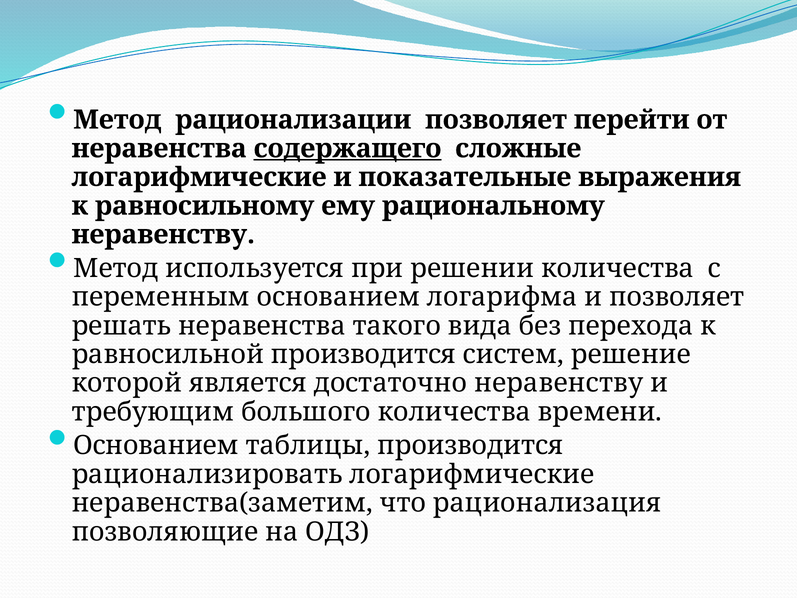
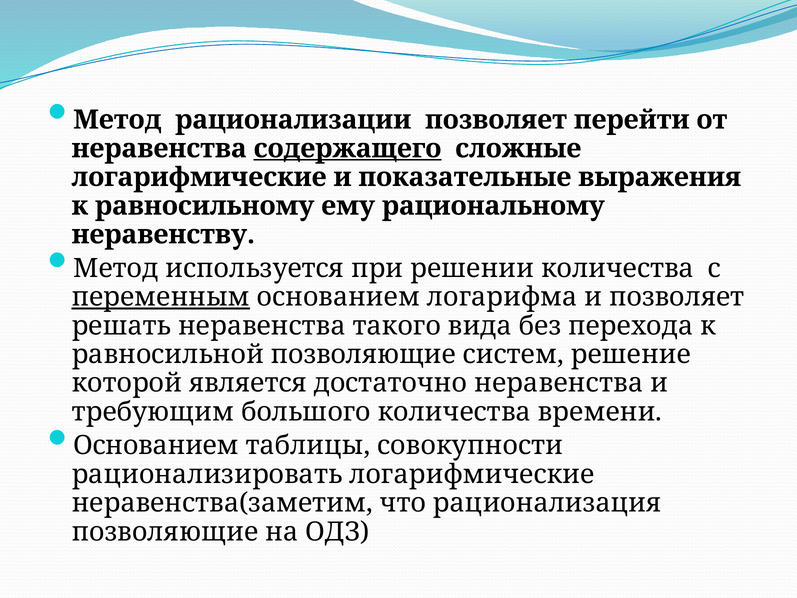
переменным underline: none -> present (161, 297)
равносильной производится: производится -> позволяющие (363, 354)
достаточно неравенству: неравенству -> неравенства (559, 383)
таблицы производится: производится -> совокупности (470, 446)
